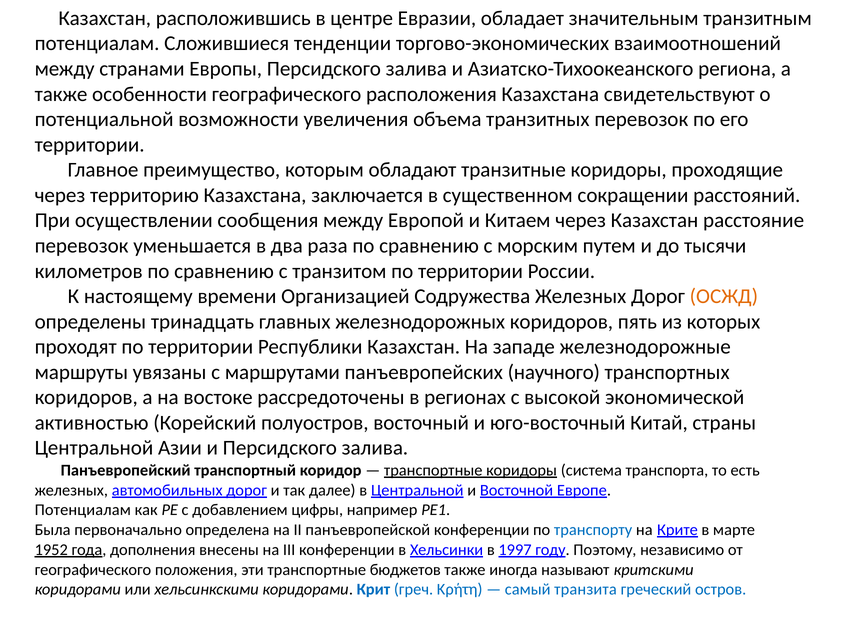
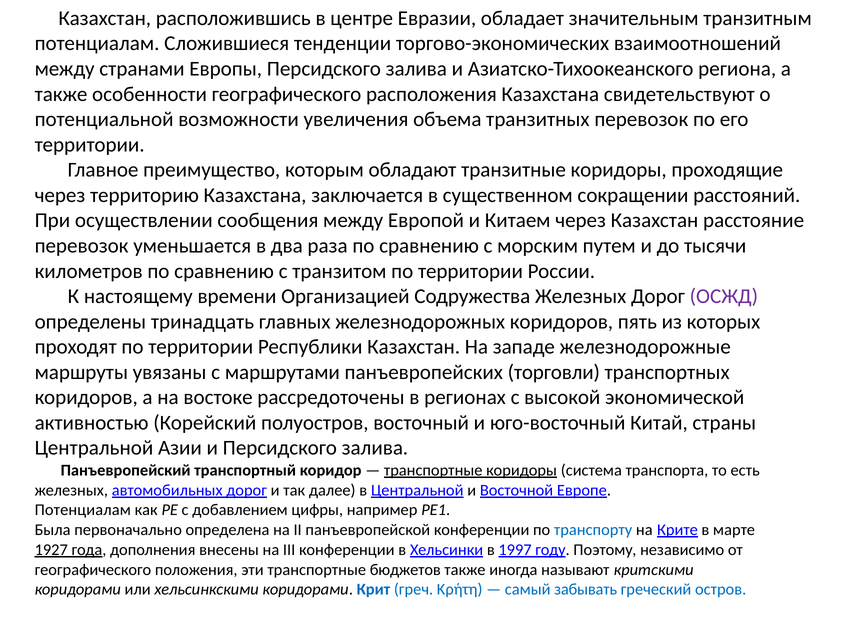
ОСЖД colour: orange -> purple (724, 296)
научного: научного -> торговли (554, 372)
1952: 1952 -> 1927 (51, 550)
транзита: транзита -> забывать (586, 590)
